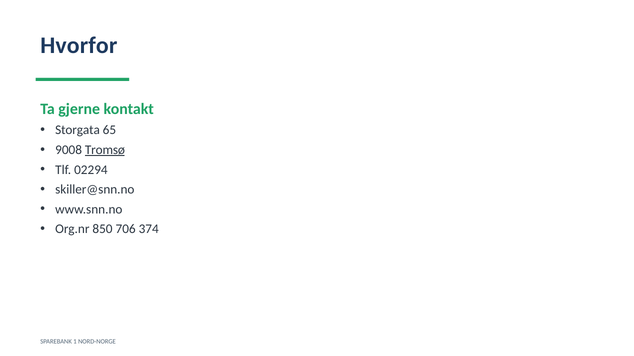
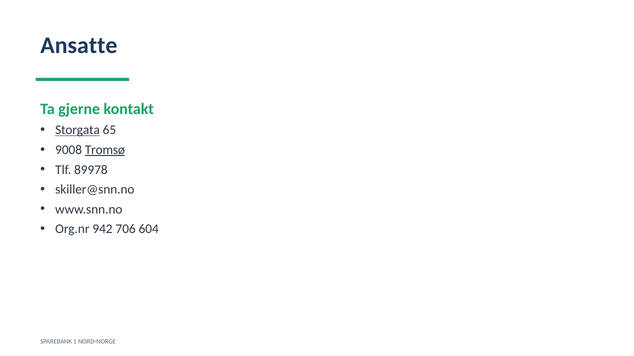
Hvorfor: Hvorfor -> Ansatte (79, 45)
Storgata underline: none -> present (78, 130)
02294: 02294 -> 89978 (91, 170)
850: 850 -> 942 (103, 229)
374: 374 -> 604 (149, 229)
